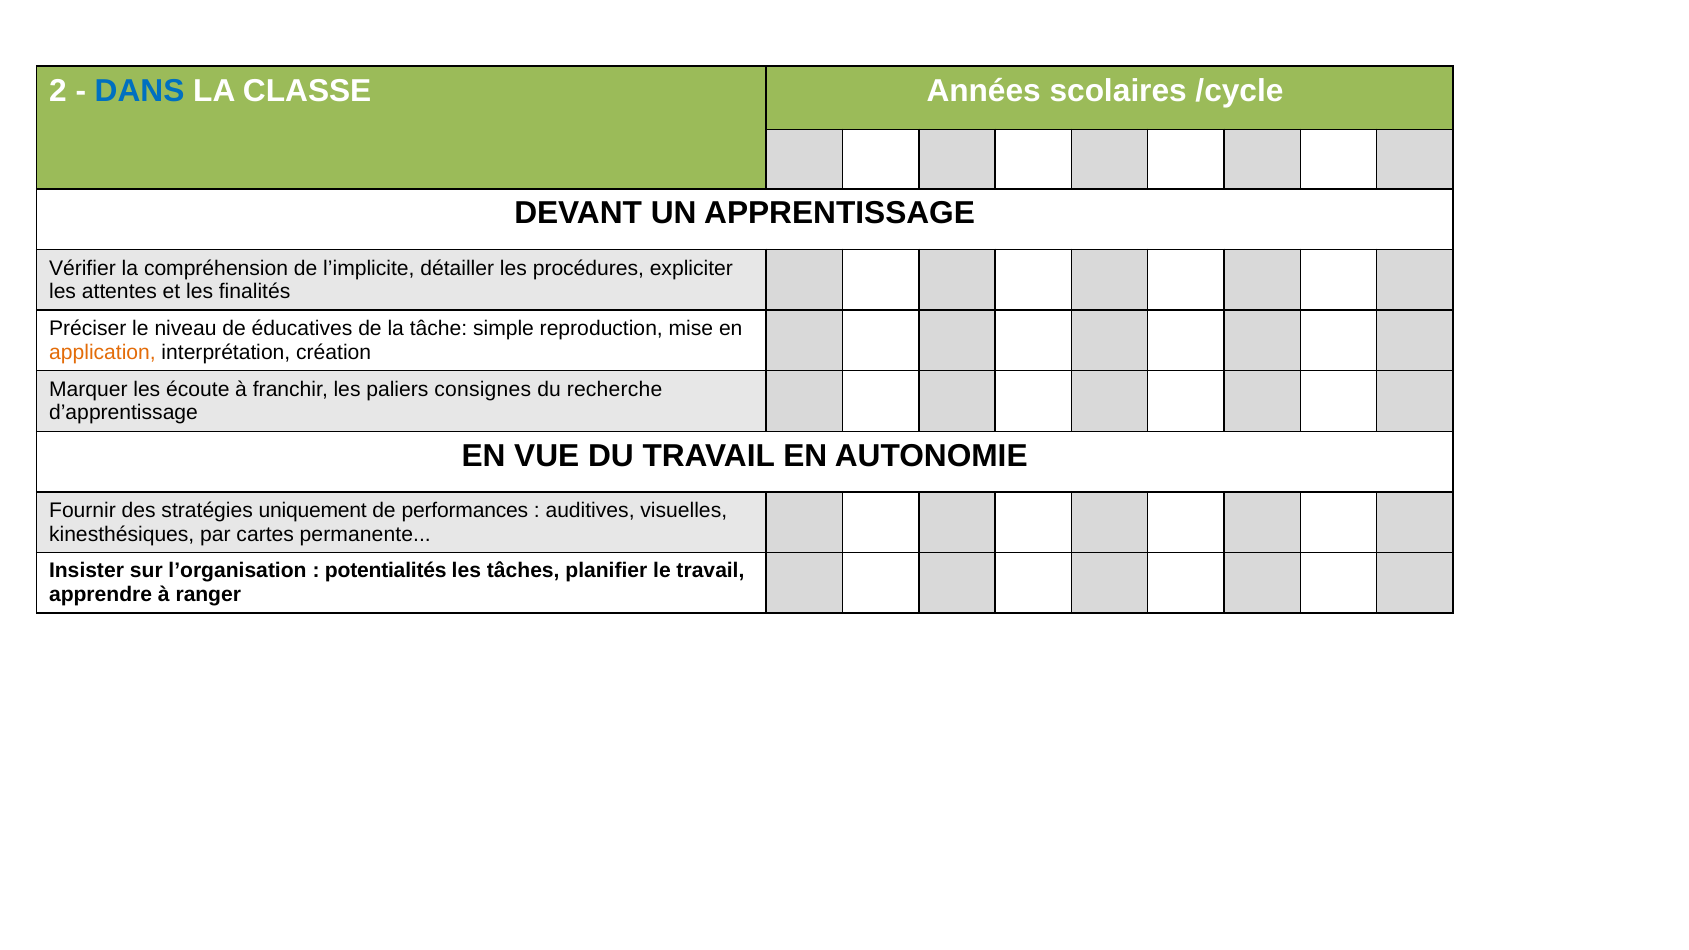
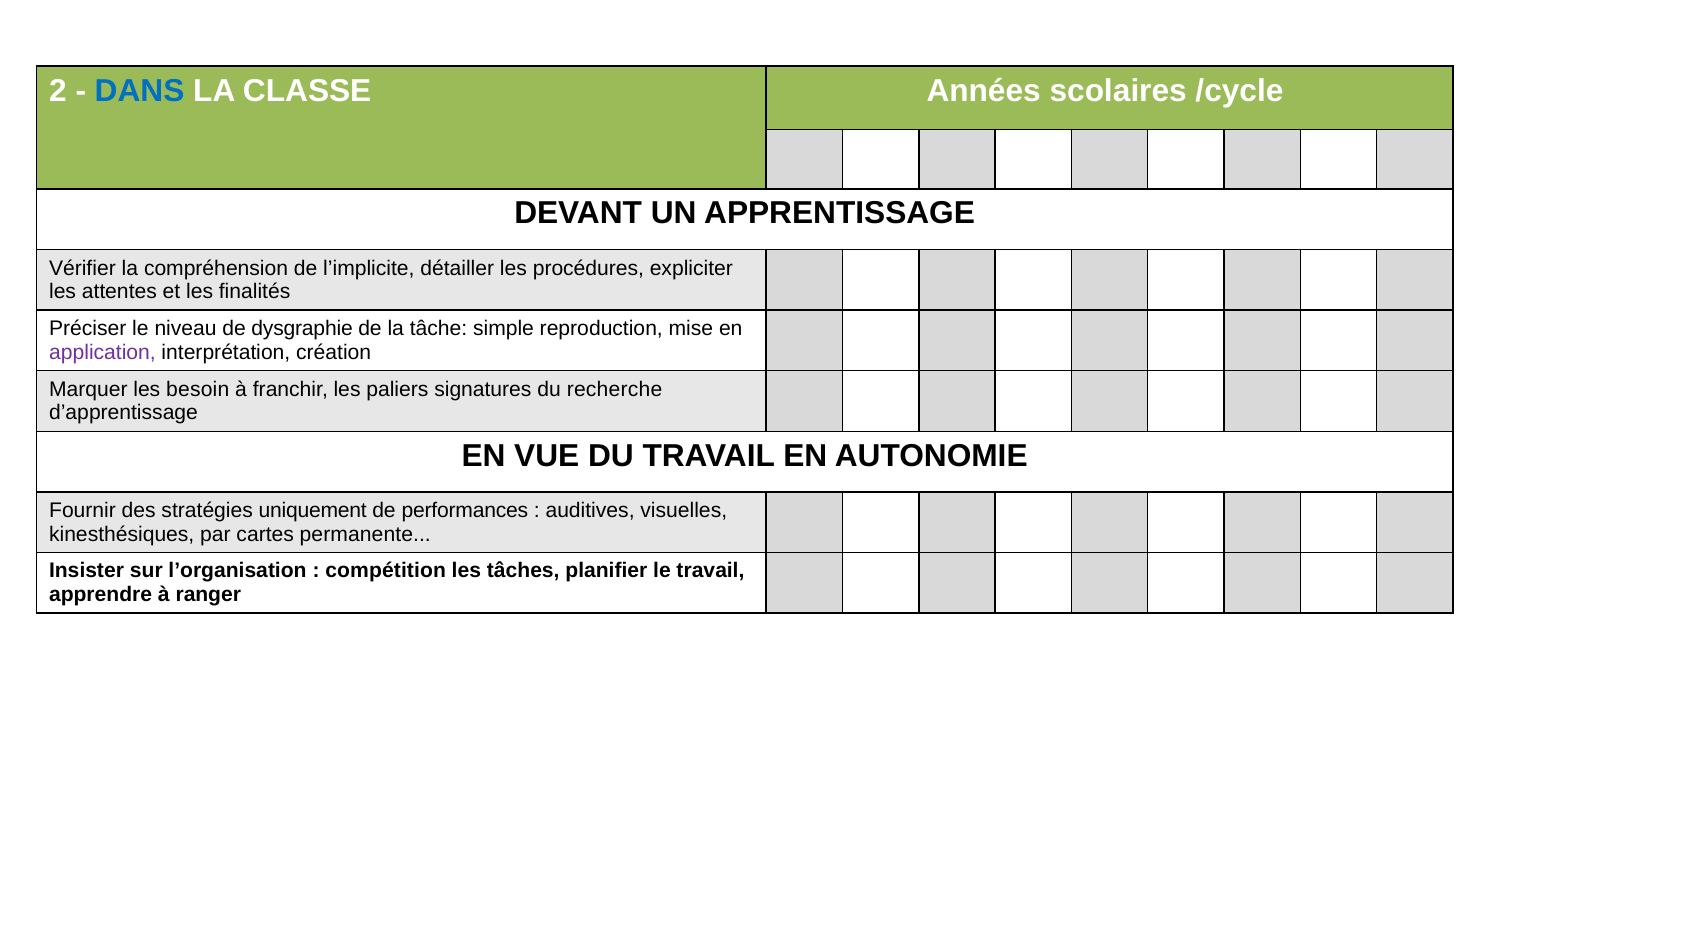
éducatives: éducatives -> dysgraphie (302, 329)
application colour: orange -> purple (102, 352)
écoute: écoute -> besoin (198, 389)
consignes: consignes -> signatures (483, 389)
potentialités: potentialités -> compétition (386, 571)
